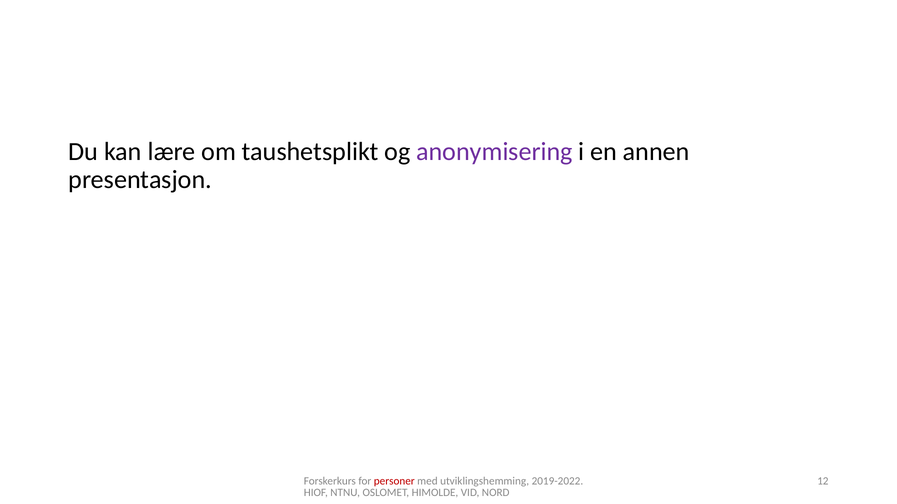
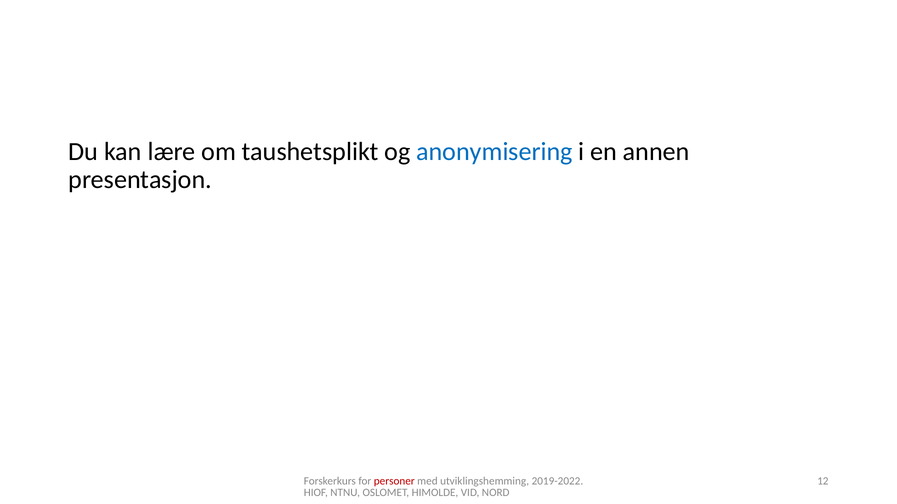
anonymisering colour: purple -> blue (494, 152)
